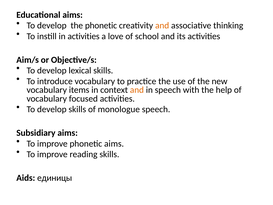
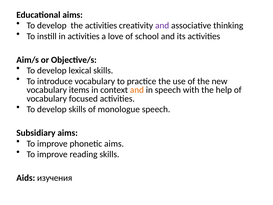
the phonetic: phonetic -> activities (101, 26)
and colour: orange -> purple (162, 26)
единицы: единицы -> изучения (55, 178)
